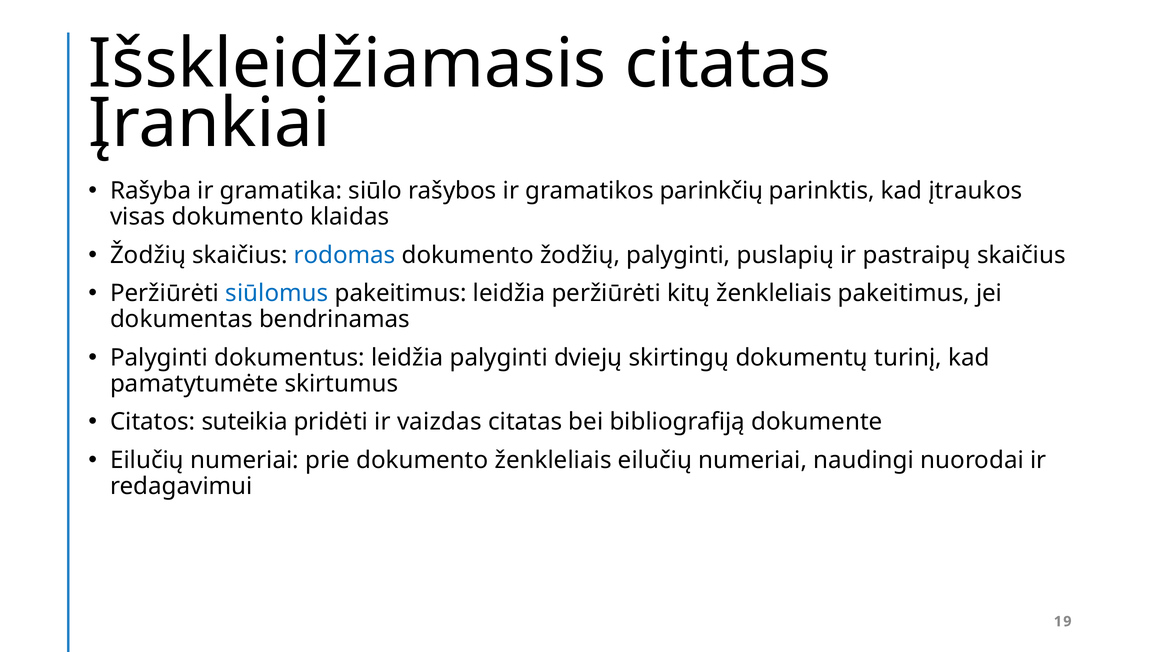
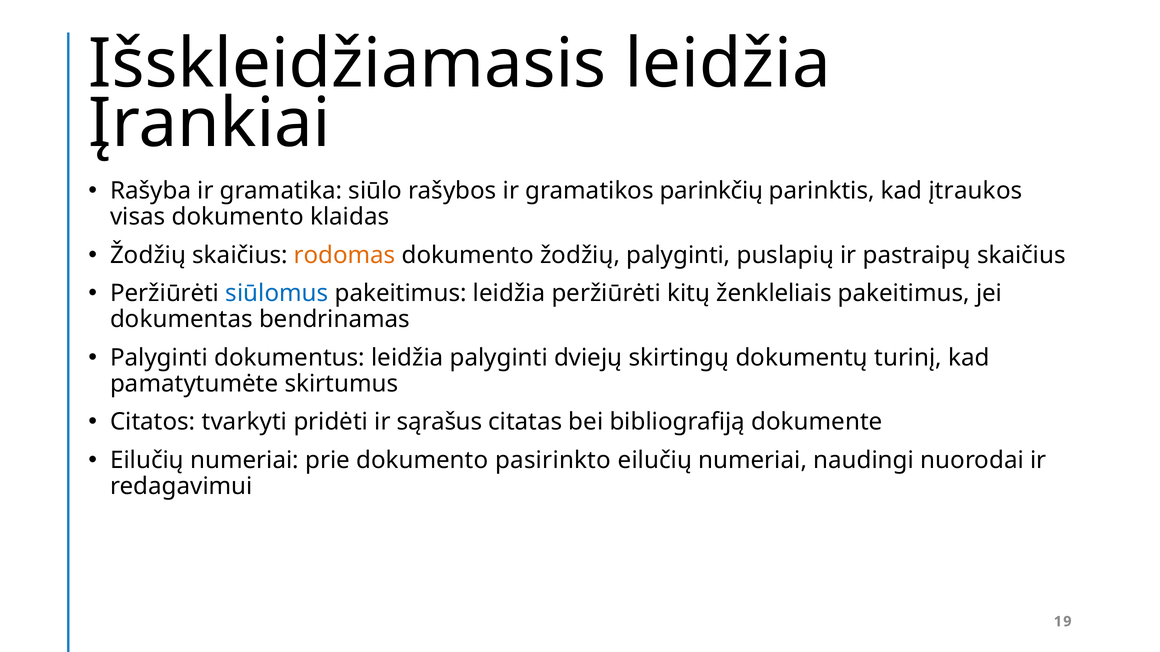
Išskleidžiamasis citatas: citatas -> leidžia (728, 64)
rodomas colour: blue -> orange (345, 255)
suteikia: suteikia -> tvarkyti (244, 422)
vaizdas: vaizdas -> sąrašus (440, 422)
dokumento ženkleliais: ženkleliais -> pasirinkto (553, 461)
